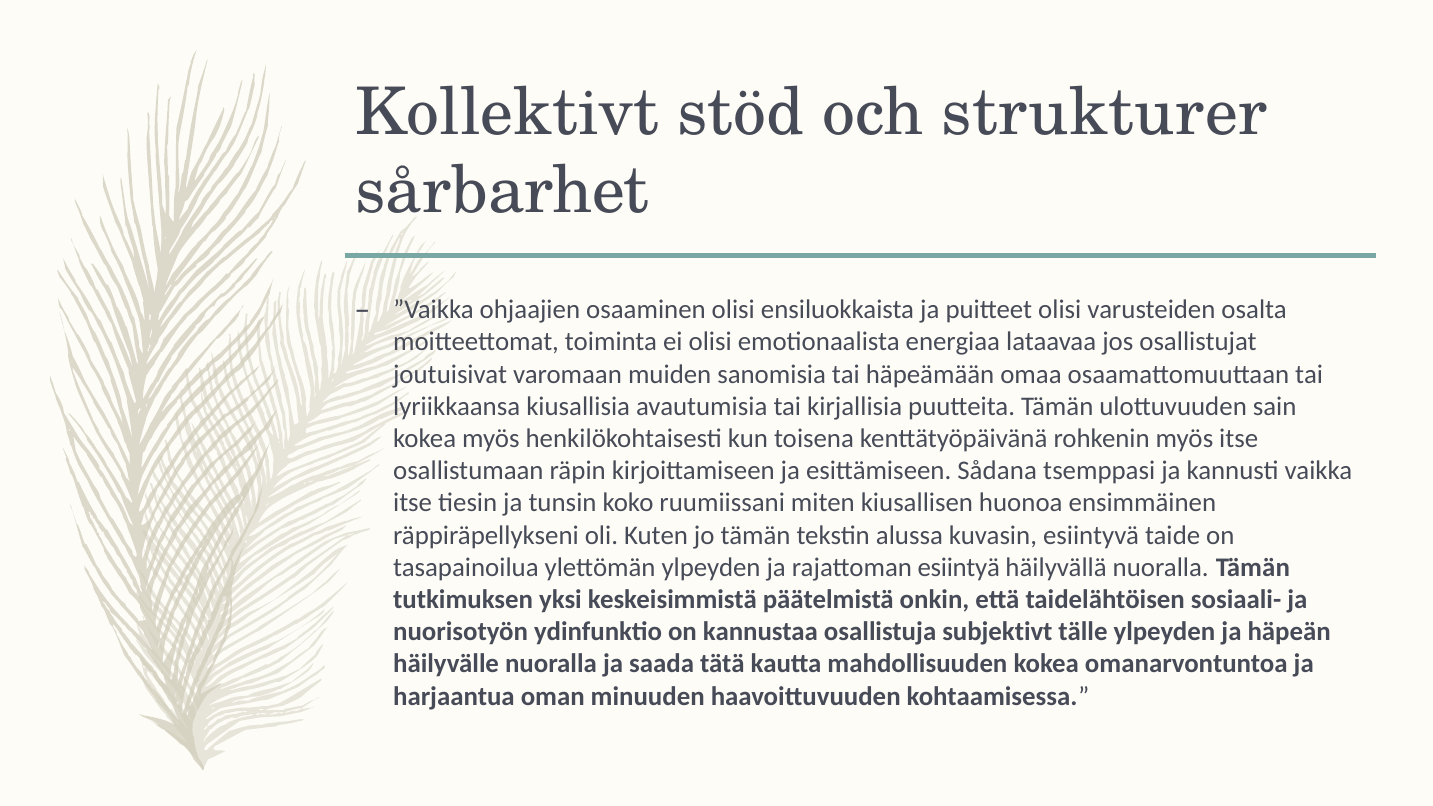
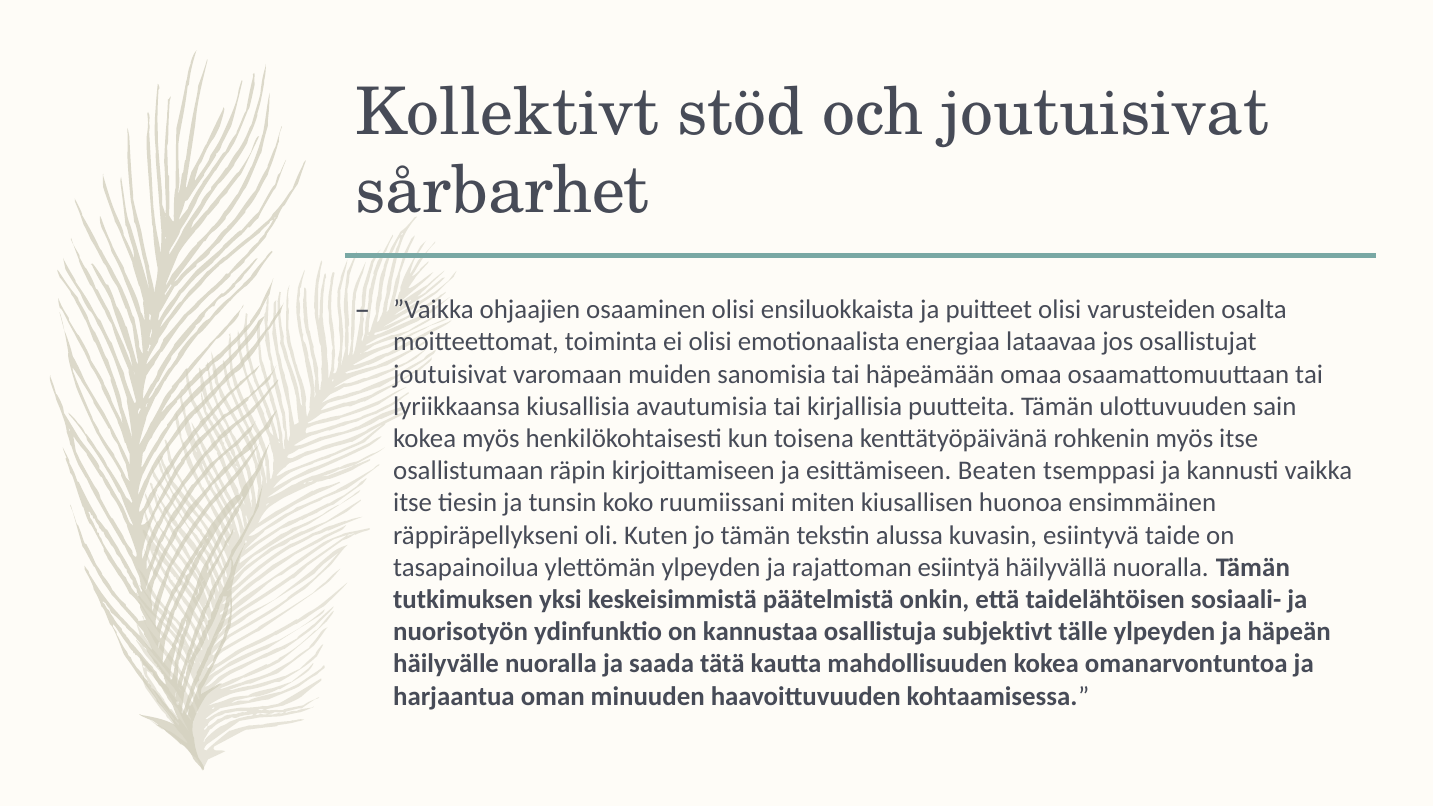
och strukturer: strukturer -> joutuisivat (1105, 113)
Sådana: Sådana -> Beaten (997, 471)
